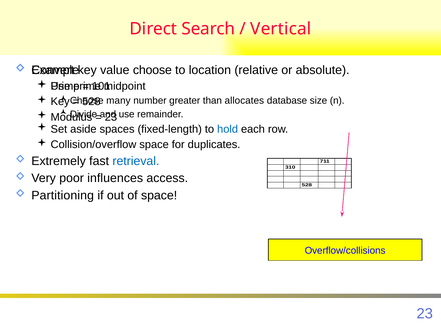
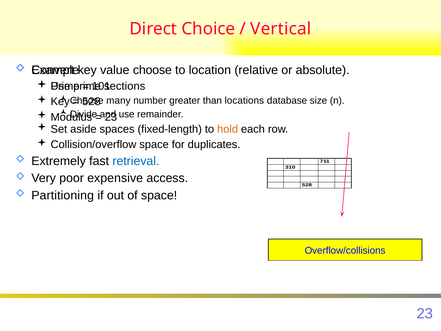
Search: Search -> Choice (208, 29)
midpoint: midpoint -> sections (125, 86)
allocates: allocates -> locations (244, 101)
hold colour: blue -> orange (228, 129)
influences: influences -> expensive (115, 178)
